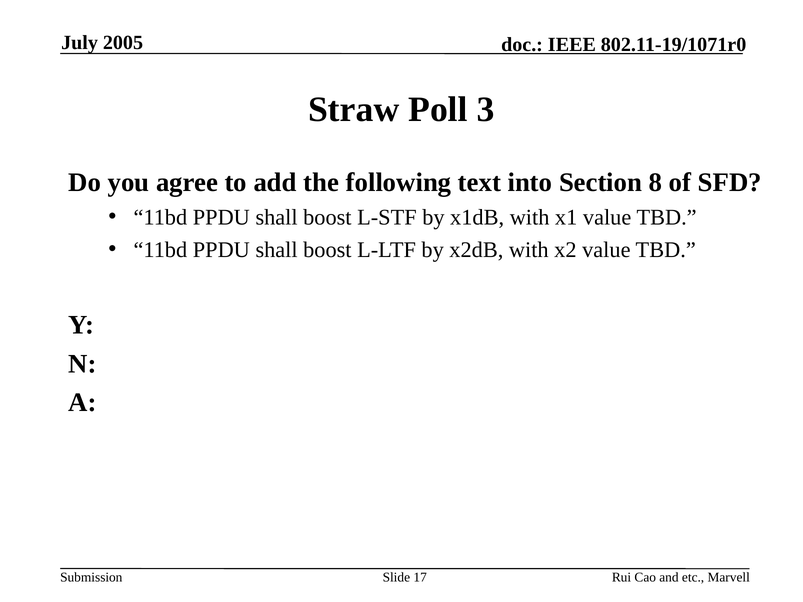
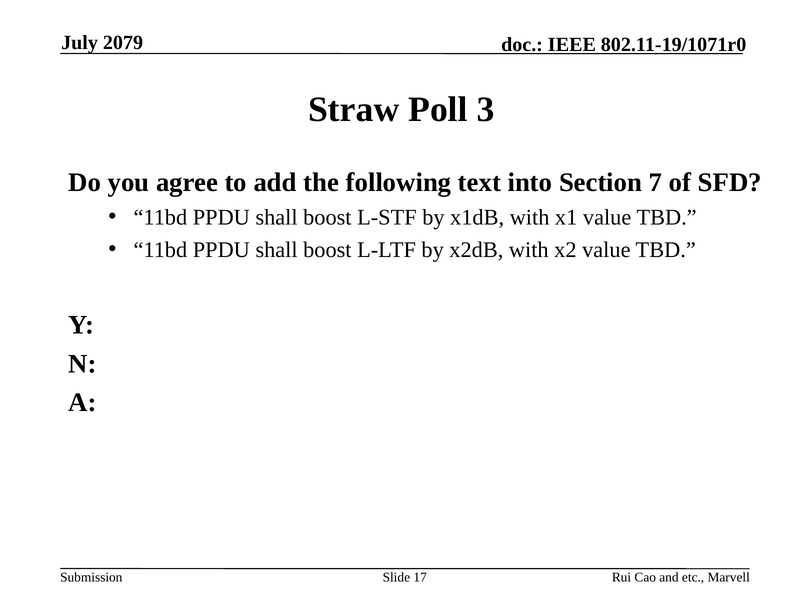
2005: 2005 -> 2079 (123, 43)
8: 8 -> 7 (656, 183)
